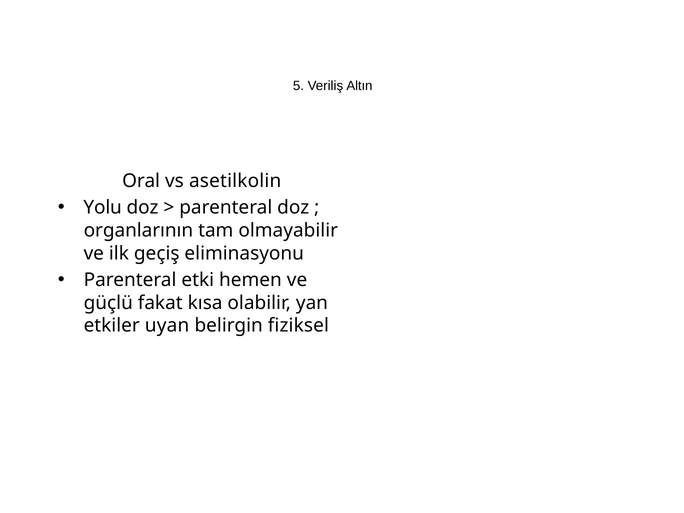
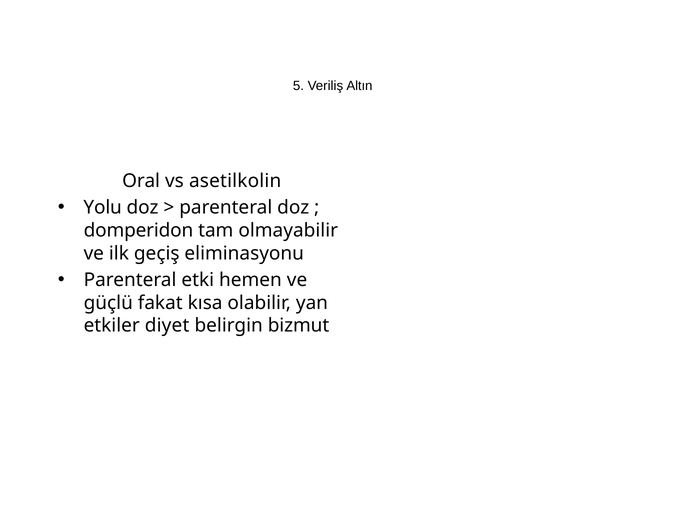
organlarının: organlarının -> domperidon (138, 231)
uyan: uyan -> diyet (167, 326)
fiziksel: fiziksel -> bizmut (299, 326)
